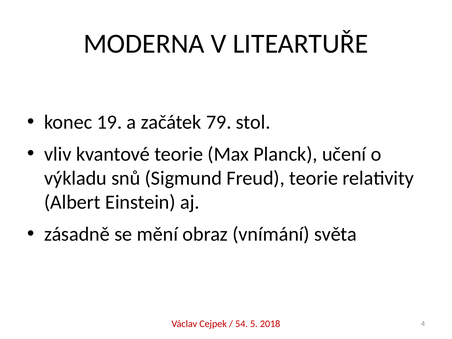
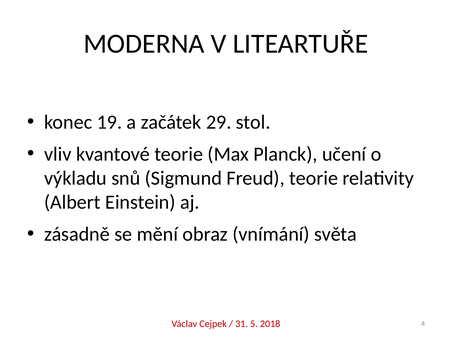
79: 79 -> 29 (219, 122)
54: 54 -> 31 (242, 324)
